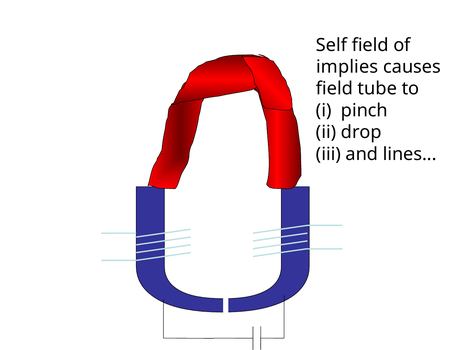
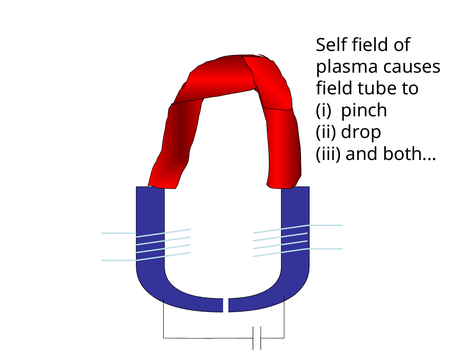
implies: implies -> plasma (347, 67)
lines: lines -> both (410, 154)
